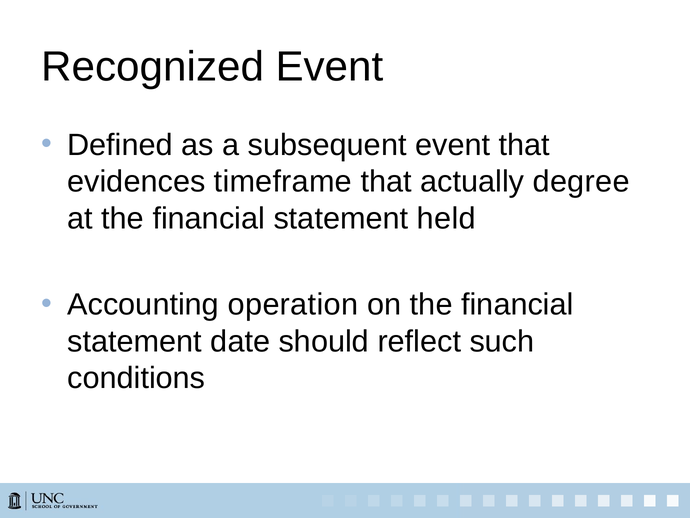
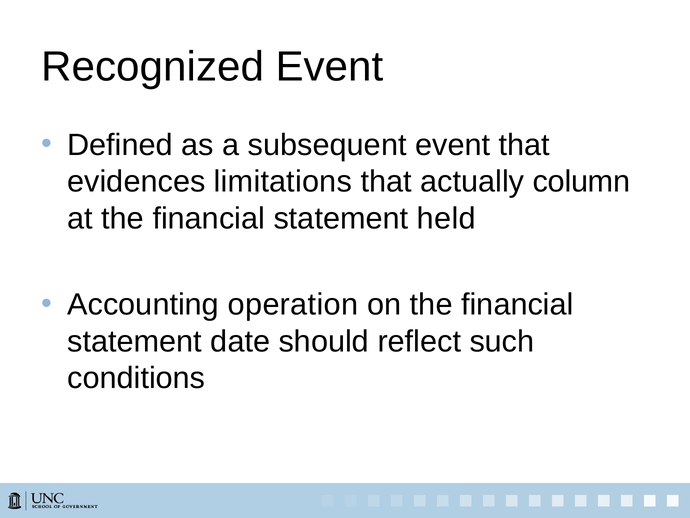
timeframe: timeframe -> limitations (283, 182)
degree: degree -> column (582, 182)
